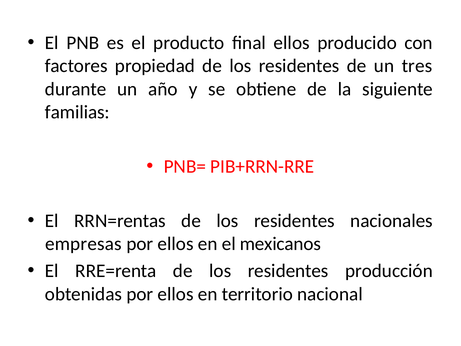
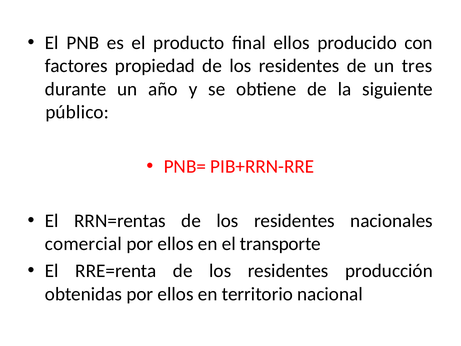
familias: familias -> público (77, 112)
empresas: empresas -> comercial (83, 244)
mexicanos: mexicanos -> transporte (280, 244)
